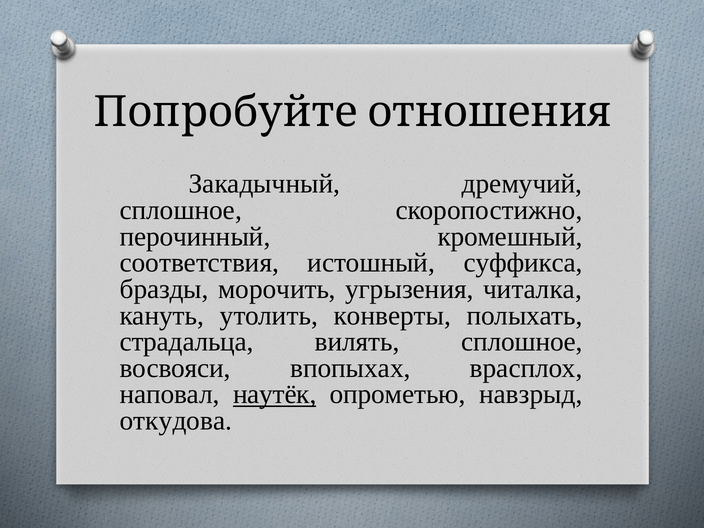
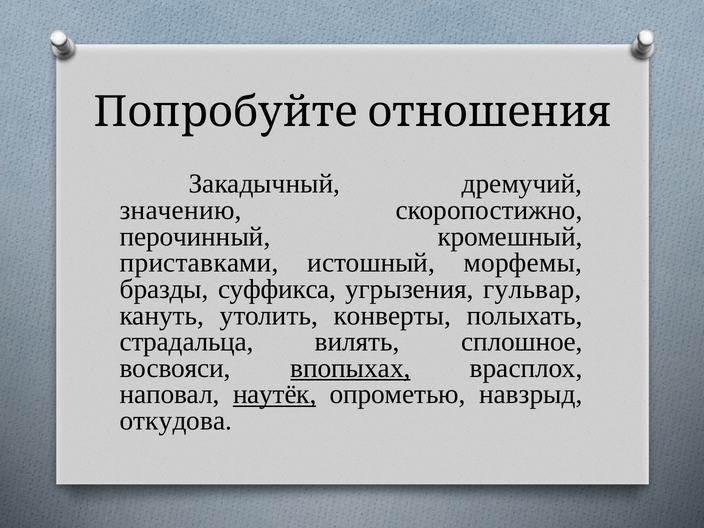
сплошное: сплошное -> значению (181, 210)
соответствия: соответствия -> приставками (199, 263)
суффикса: суффикса -> морфемы (523, 263)
морочить: морочить -> суффикса (277, 289)
читалка: читалка -> гульвар (532, 289)
впопыхах underline: none -> present (350, 368)
